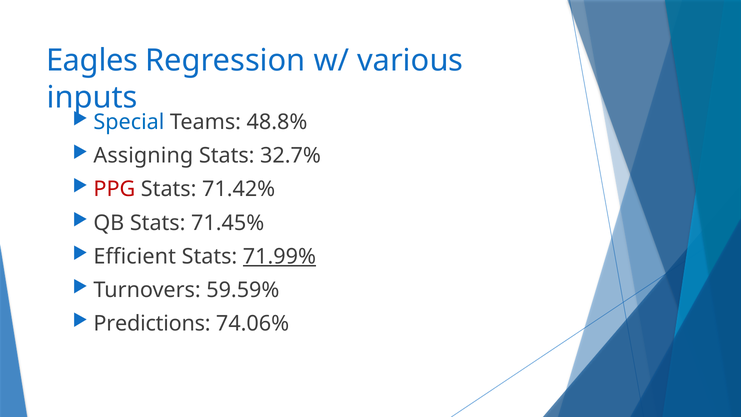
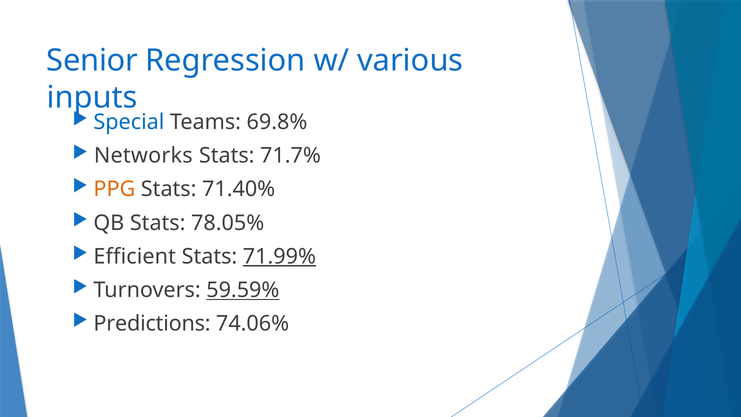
Eagles: Eagles -> Senior (92, 61)
48.8%: 48.8% -> 69.8% (277, 122)
Assigning: Assigning -> Networks (143, 156)
32.7%: 32.7% -> 71.7% (290, 156)
PPG colour: red -> orange (114, 189)
71.42%: 71.42% -> 71.40% (239, 189)
71.45%: 71.45% -> 78.05% (228, 223)
59.59% underline: none -> present (243, 290)
